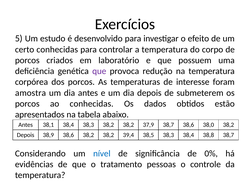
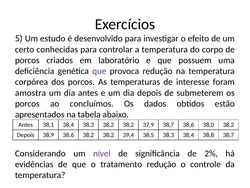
ao conhecidas: conhecidas -> concluímos (92, 103)
nível colour: blue -> purple (102, 153)
0%: 0% -> 2% (211, 153)
tratamento pessoas: pessoas -> redução (161, 164)
